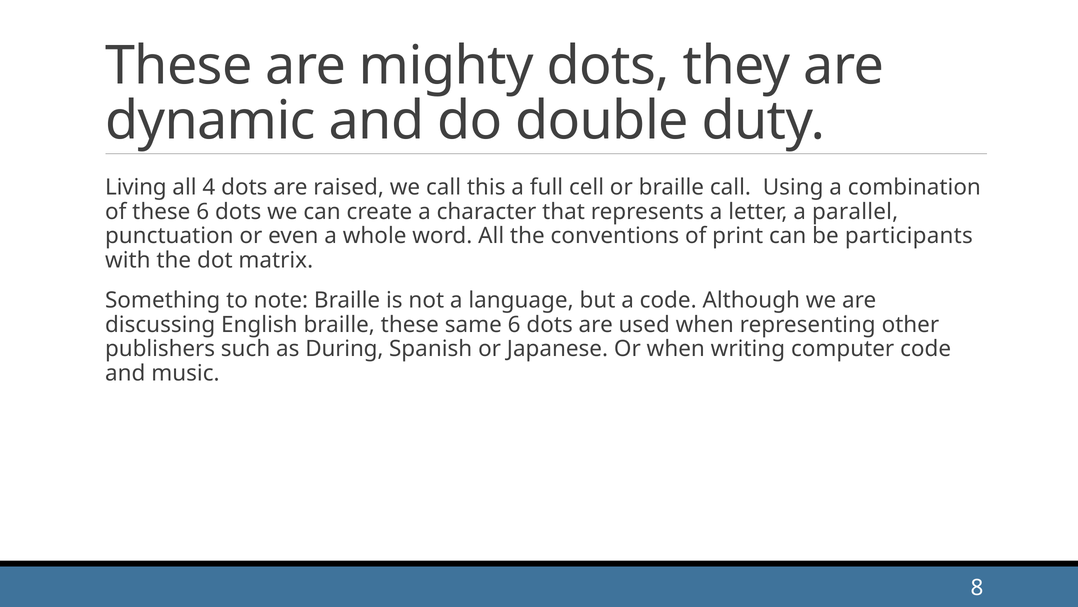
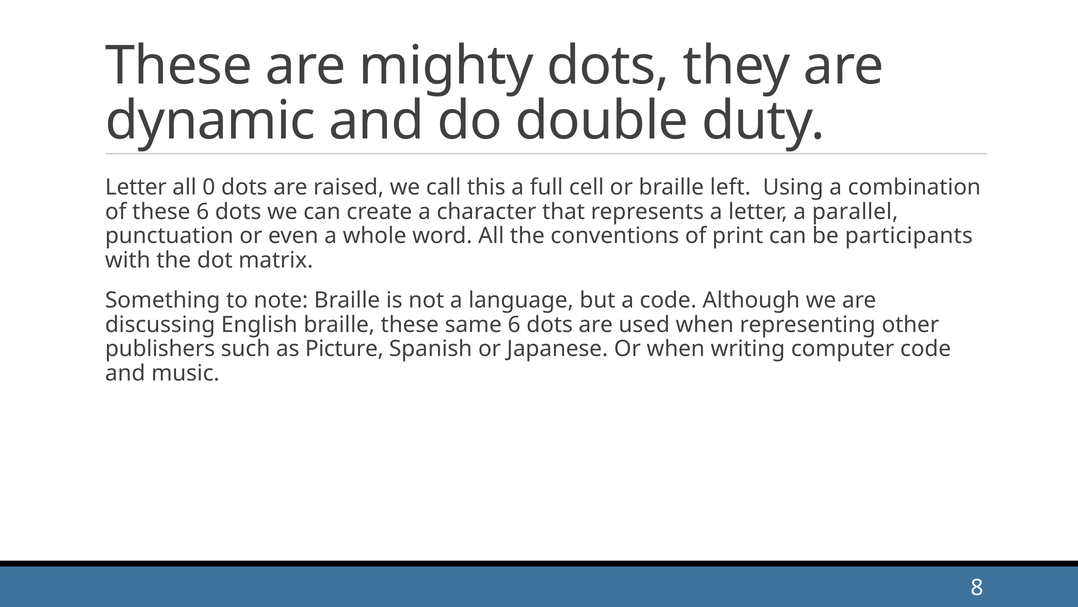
Living: Living -> Letter (136, 187)
4: 4 -> 0 (209, 187)
braille call: call -> left (730, 187)
During: During -> Picture (344, 349)
